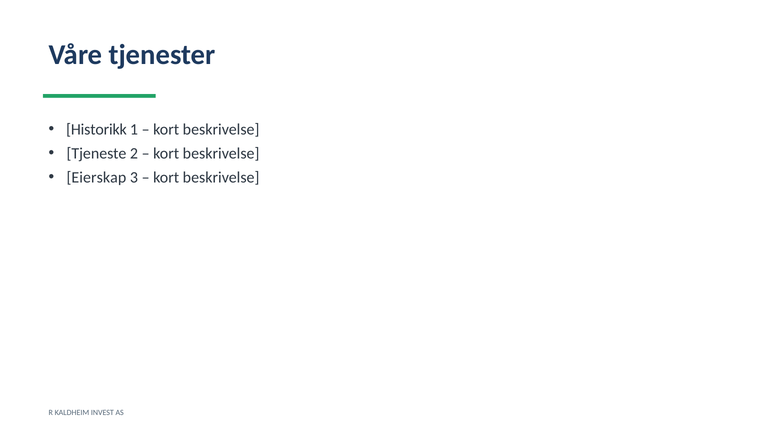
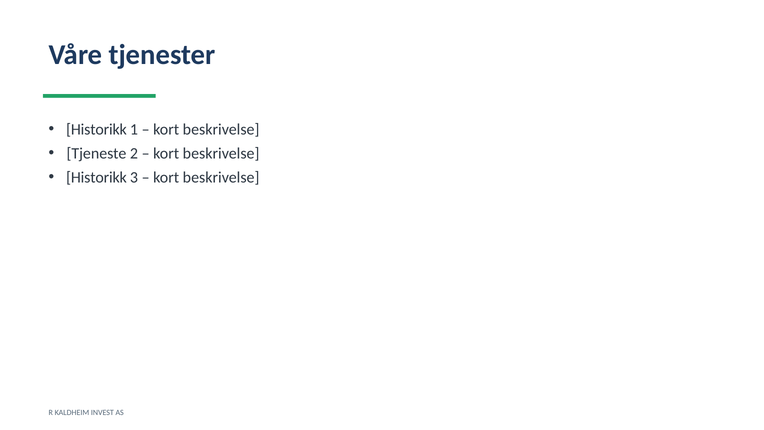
Eierskap: Eierskap -> Historikk (97, 177)
